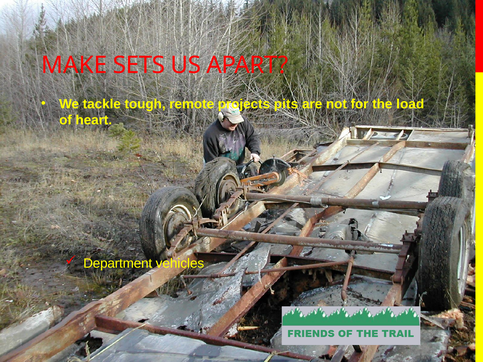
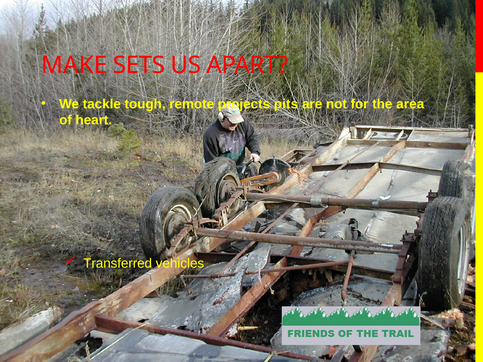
load: load -> area (410, 104)
Department: Department -> Transferred (118, 264)
